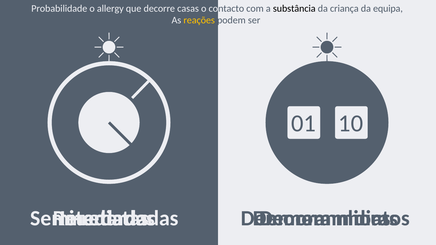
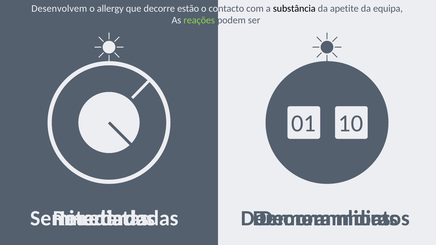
Probabilidade: Probabilidade -> Desenvolvem (59, 8)
casas: casas -> estão (188, 8)
criança: criança -> apetite (344, 8)
reações colour: yellow -> light green (199, 20)
